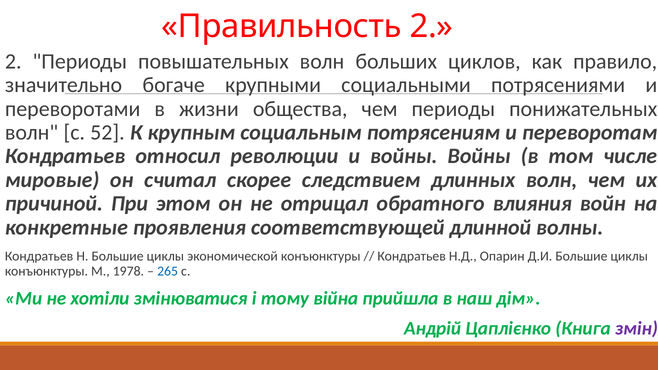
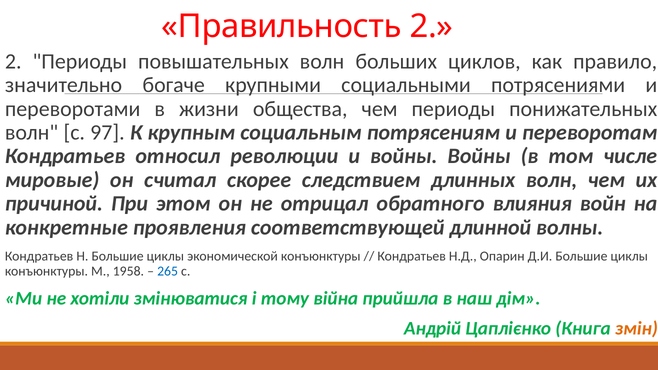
52: 52 -> 97 (107, 133)
1978: 1978 -> 1958 (128, 271)
змін colour: purple -> orange (636, 329)
